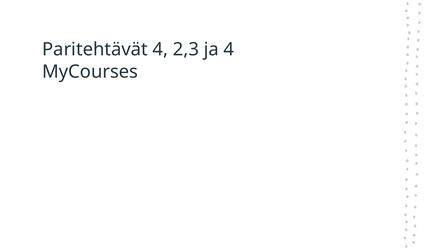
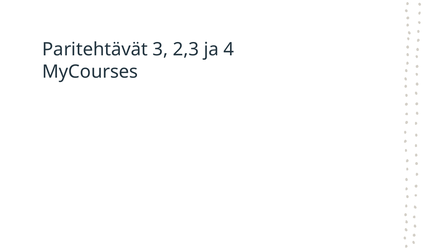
Paritehtävät 4: 4 -> 3 (160, 50)
